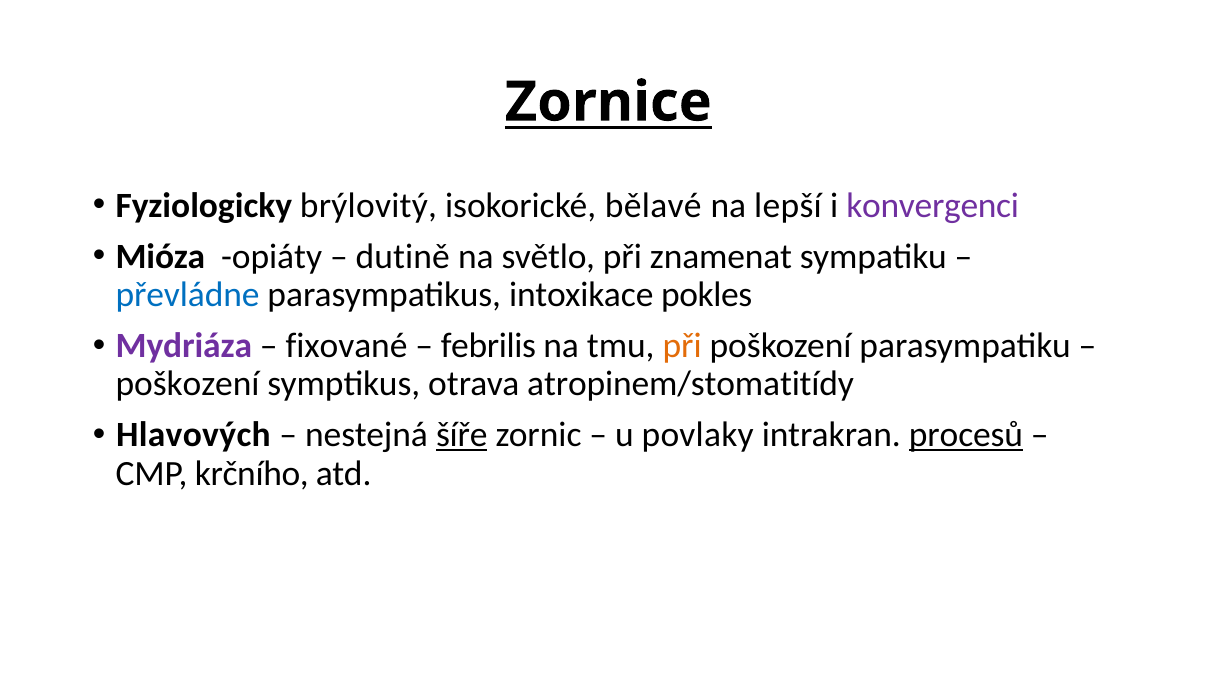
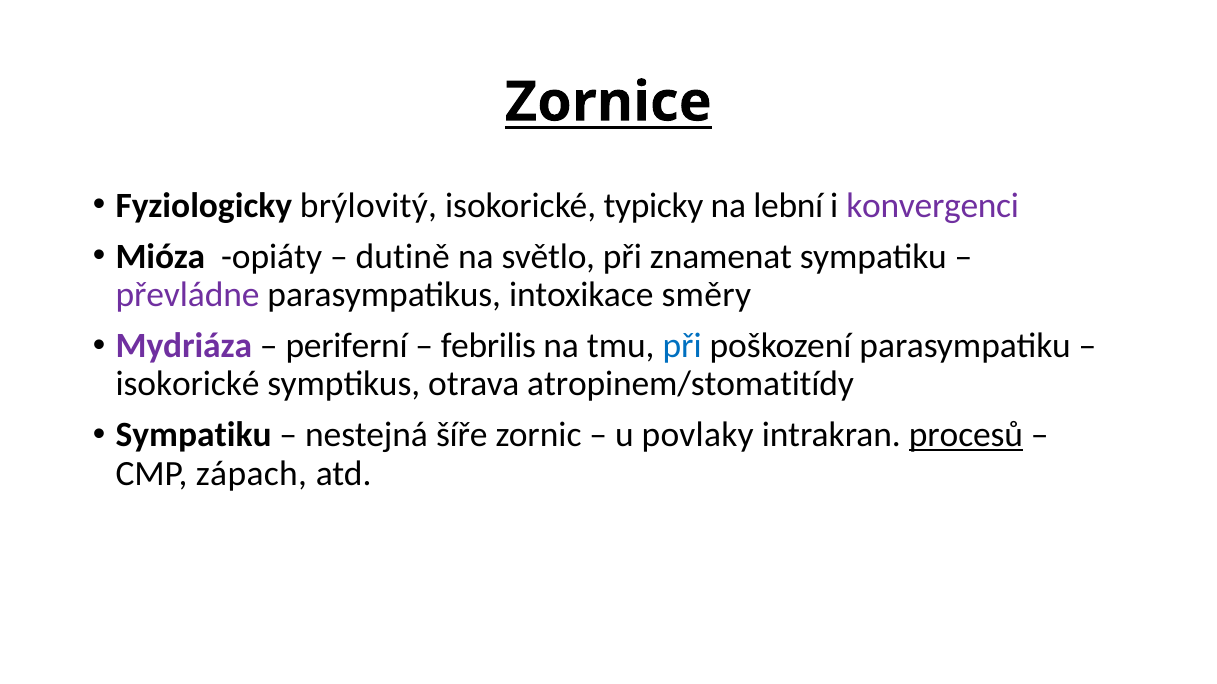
bělavé: bělavé -> typicky (654, 206)
lepší: lepší -> lební (788, 206)
převládne colour: blue -> purple (188, 295)
pokles: pokles -> směry (706, 295)
fixované: fixované -> periferní (347, 346)
při colour: orange -> blue (682, 346)
poškození: poškození -> isokorické (188, 384)
Hlavových: Hlavových -> Sympatiku (194, 436)
šíře underline: present -> none (462, 436)
krčního: krčního -> zápach (251, 474)
